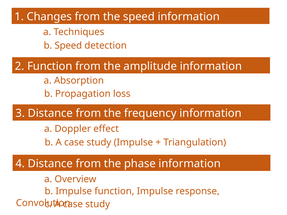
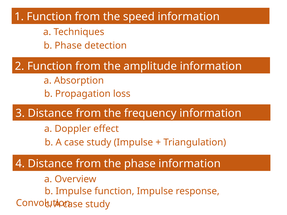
1 Changes: Changes -> Function (49, 17)
b Speed: Speed -> Phase (68, 46)
